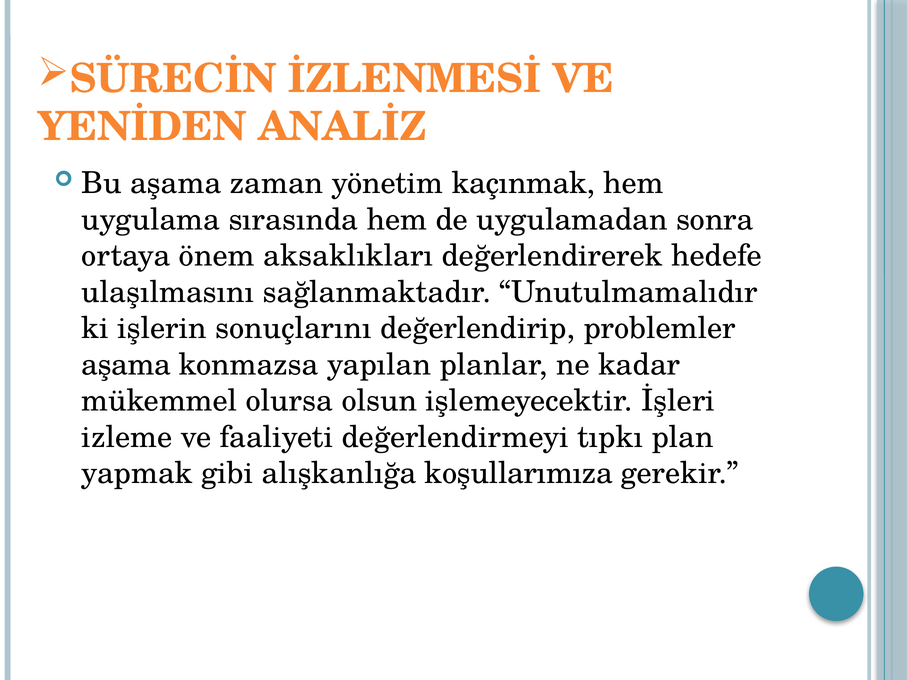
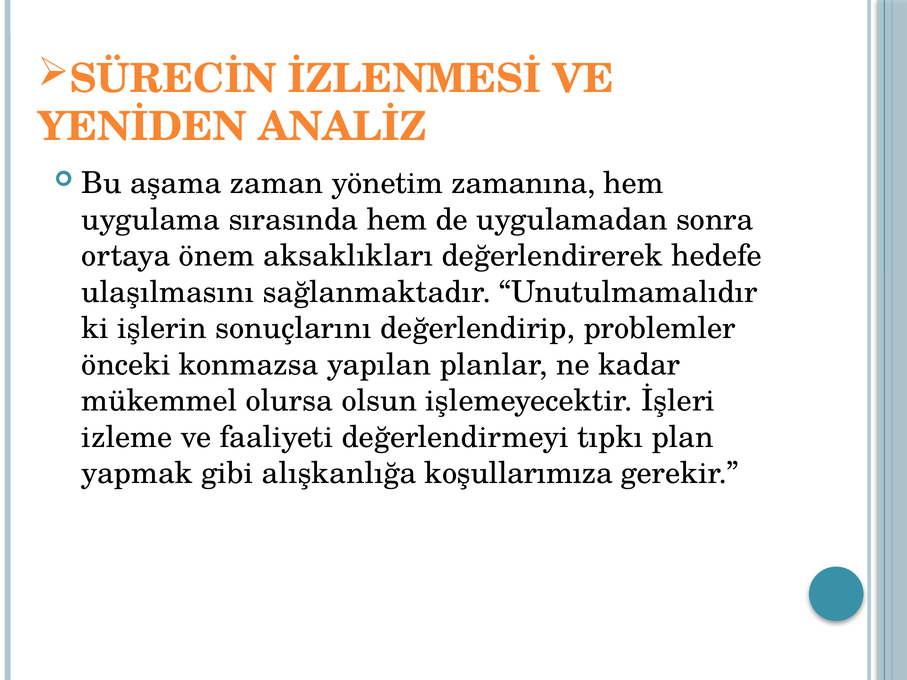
kaçınmak: kaçınmak -> zamanına (523, 183)
aşama: aşama -> önceki (126, 365)
